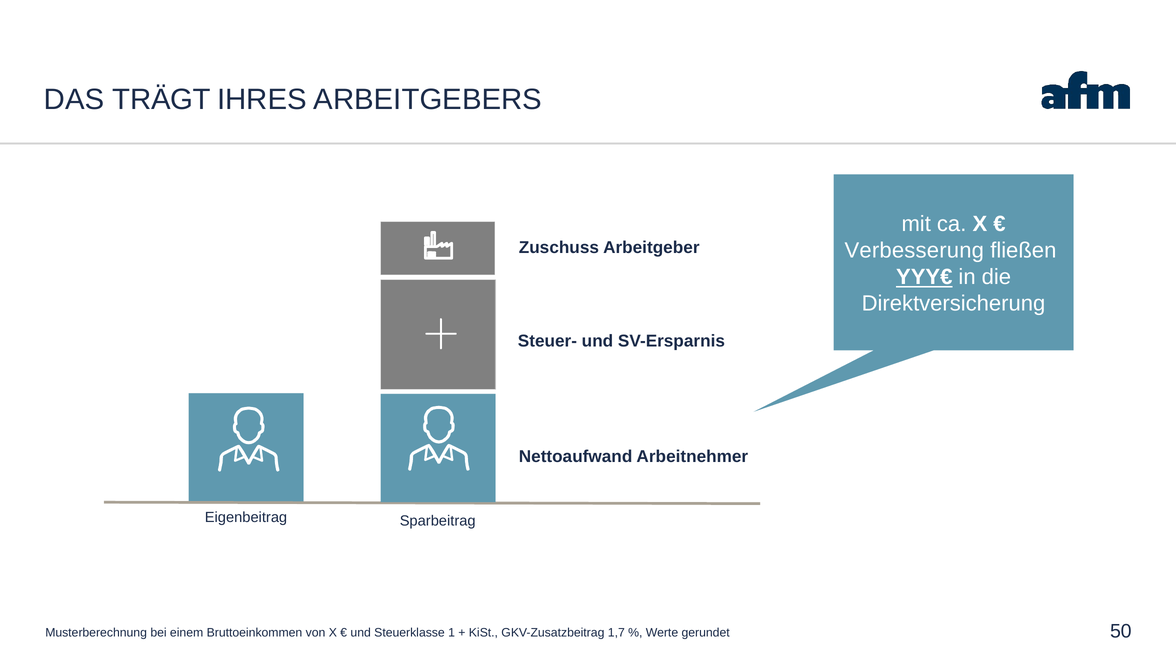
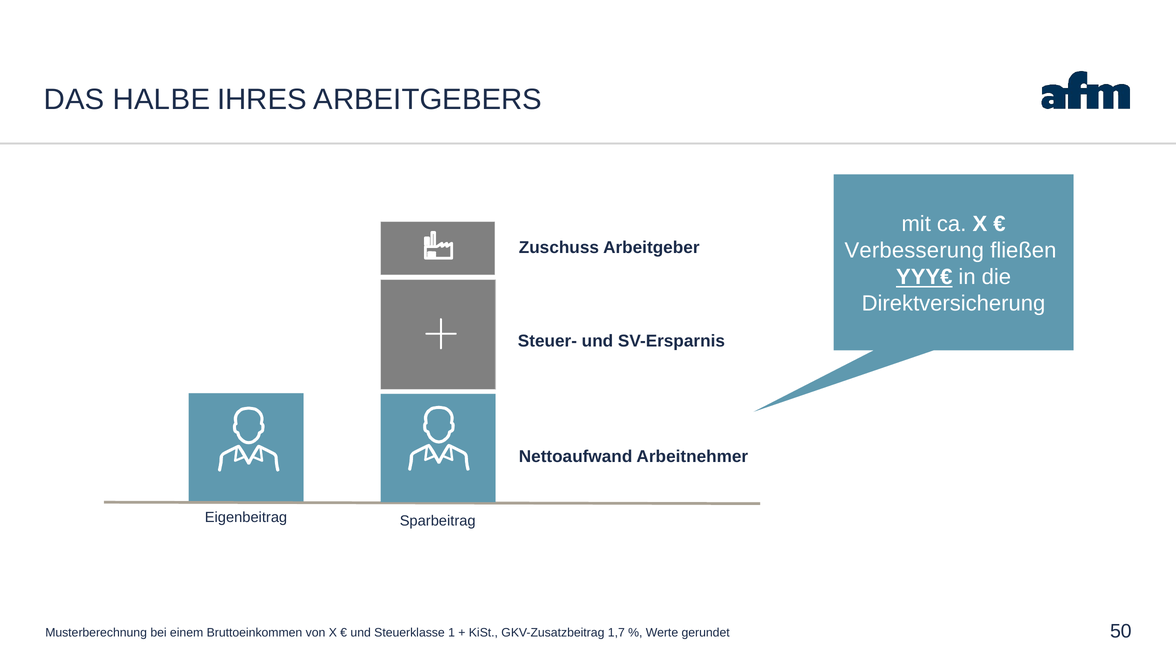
TRÄGT: TRÄGT -> HALBE (161, 99)
